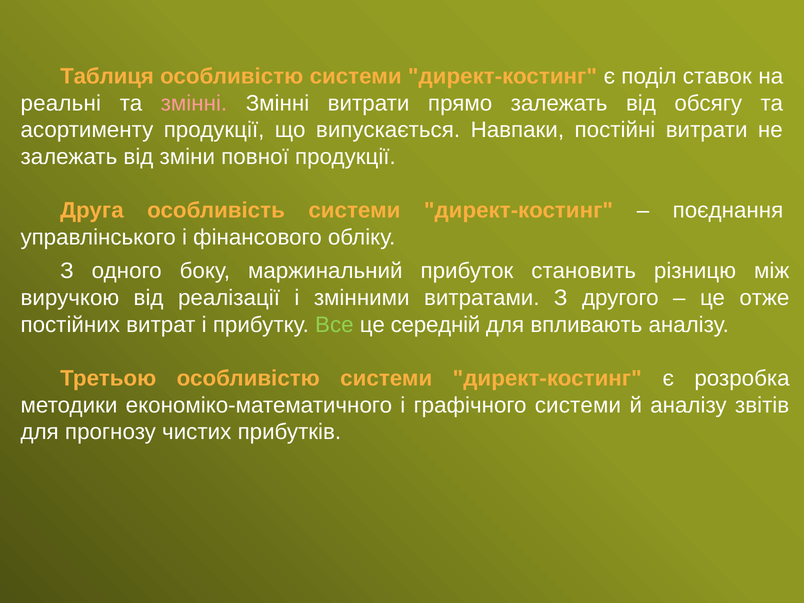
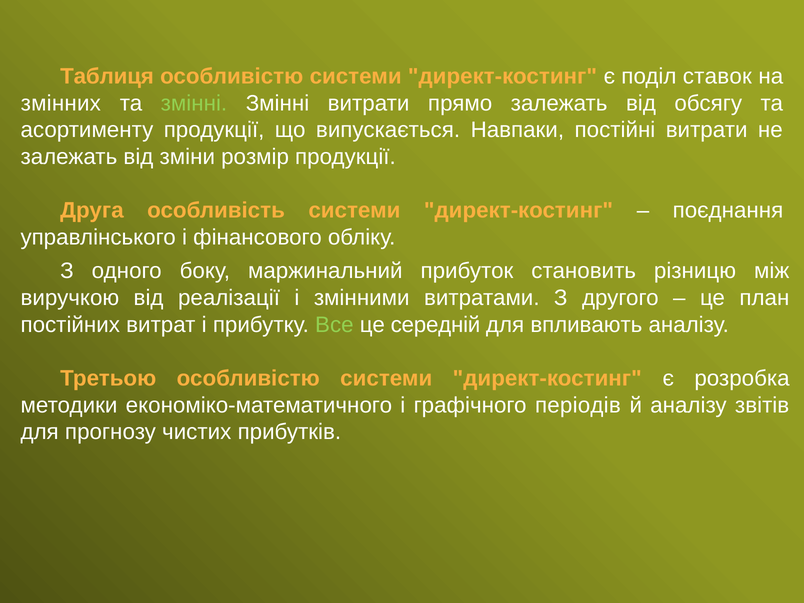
реальні: реальні -> змінних (61, 103)
змінні colour: pink -> light green (194, 103)
повної: повної -> розмір (255, 157)
отже: отже -> план (764, 298)
графічного системи: системи -> періодів (578, 405)
